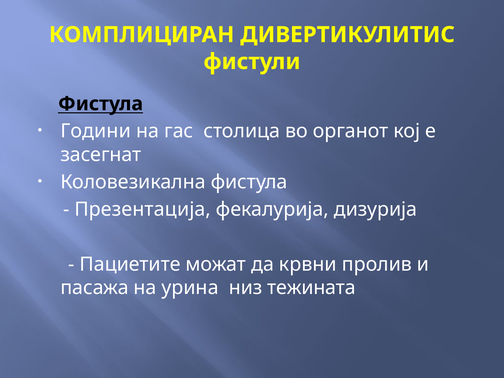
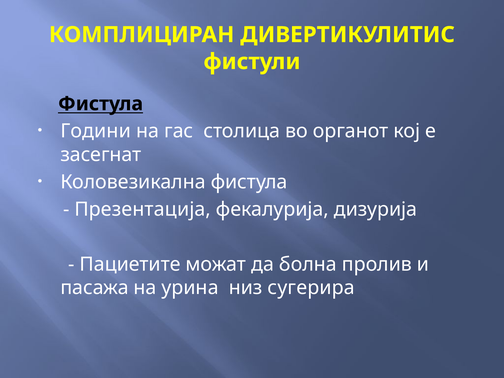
крвни: крвни -> болна (308, 264)
тежината: тежината -> сугерира (311, 288)
